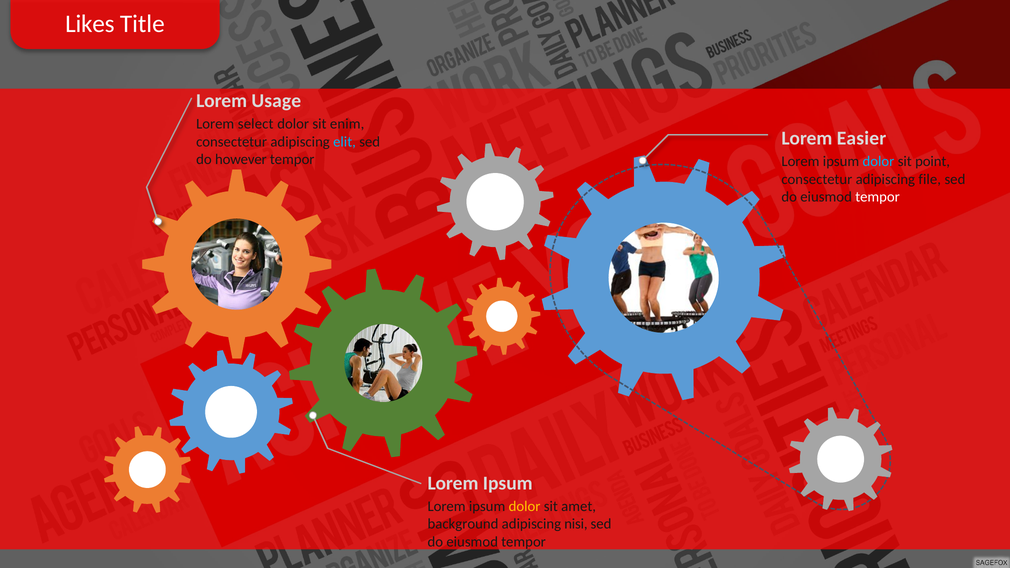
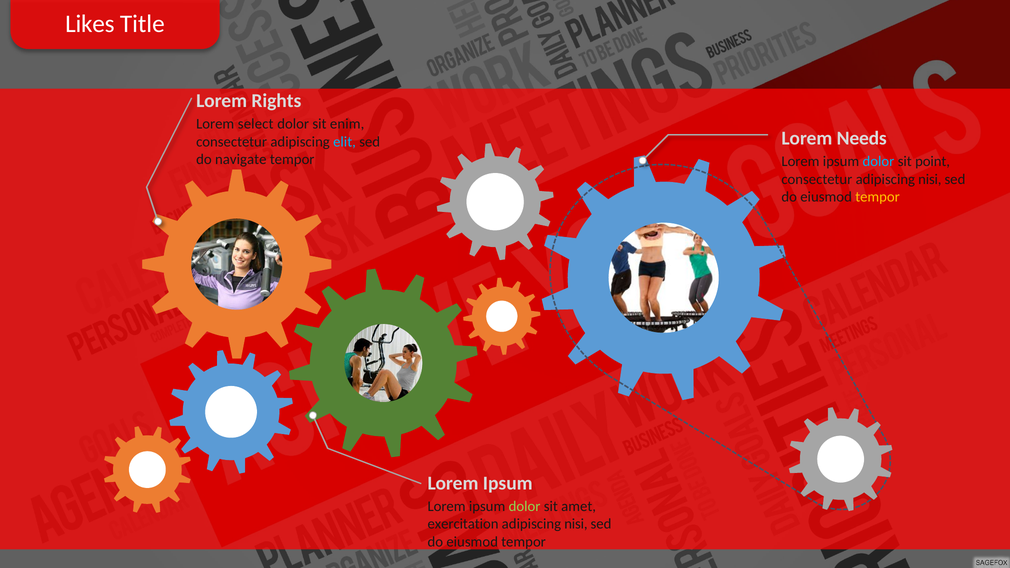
Usage: Usage -> Rights (276, 101)
Easier: Easier -> Needs (862, 138)
however: however -> navigate (241, 159)
consectetur adipiscing file: file -> nisi (930, 179)
tempor colour: white -> yellow (878, 197)
dolor colour: yellow -> light green (525, 507)
background: background -> exercitation (463, 524)
